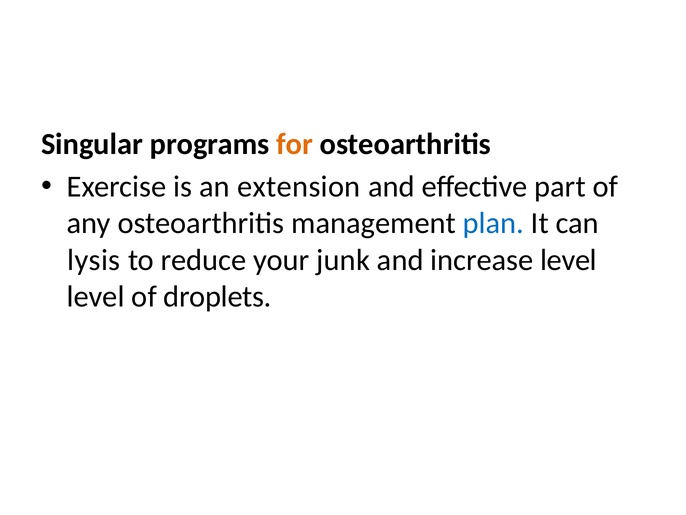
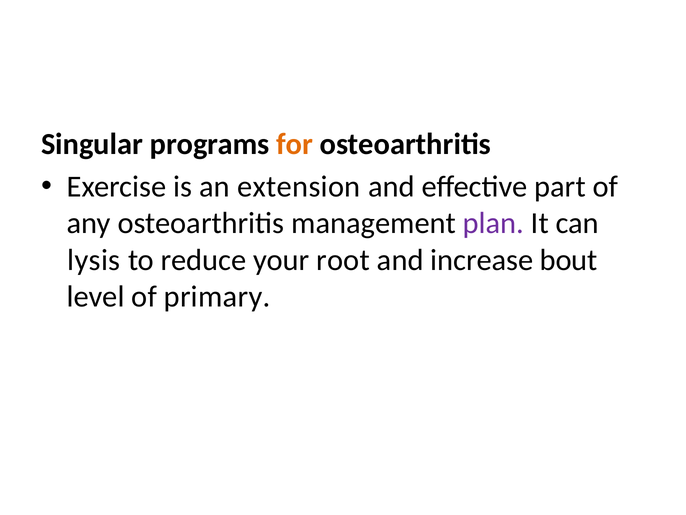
plan colour: blue -> purple (493, 223)
junk: junk -> root (343, 260)
increase level: level -> bout (569, 260)
droplets: droplets -> primary (217, 296)
